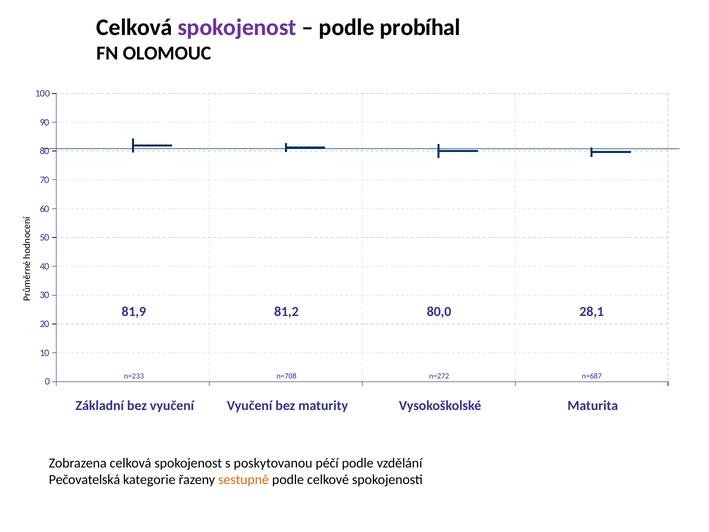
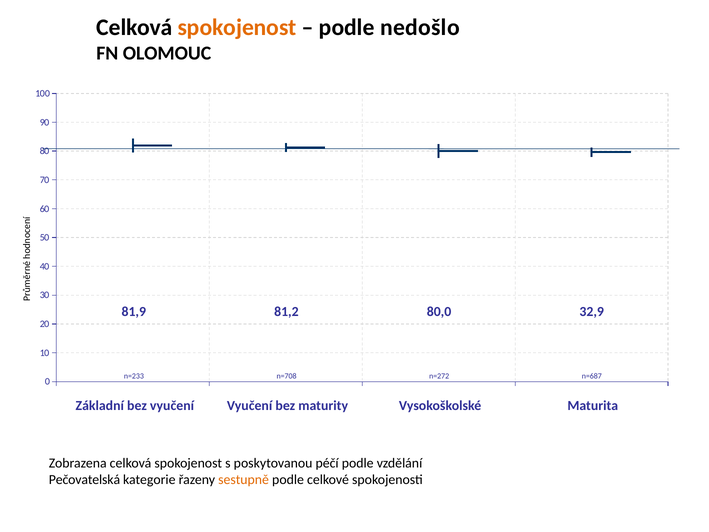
spokojenost colour: purple -> orange (237, 27)
probíhal: probíhal -> nedošlo (420, 27)
28,1: 28,1 -> 32,9 (592, 311)
